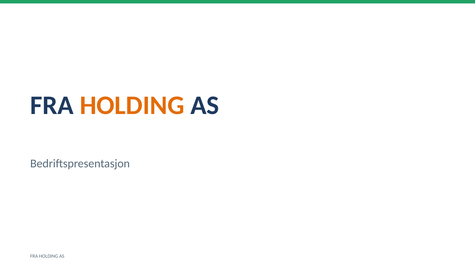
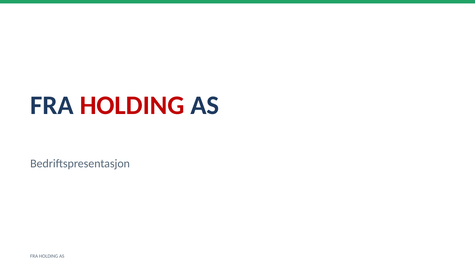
HOLDING colour: orange -> red (132, 105)
